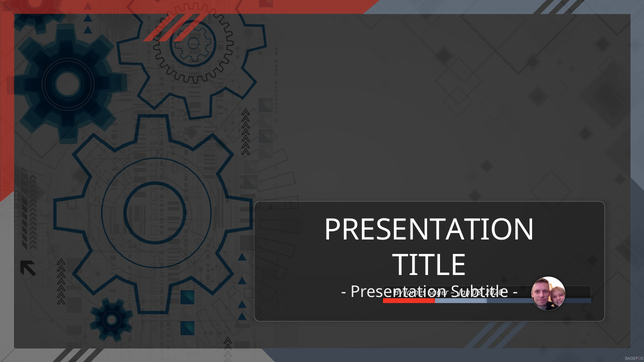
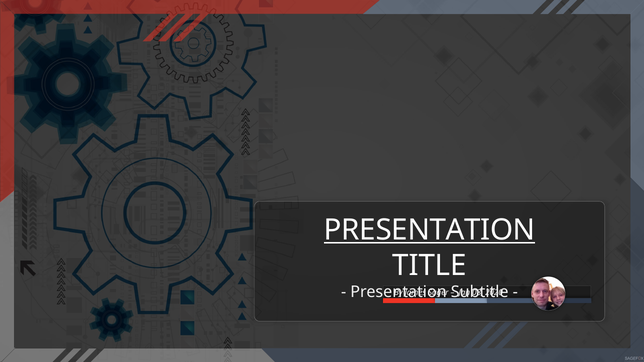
PRESENTATION underline: none -> present (430, 230)
